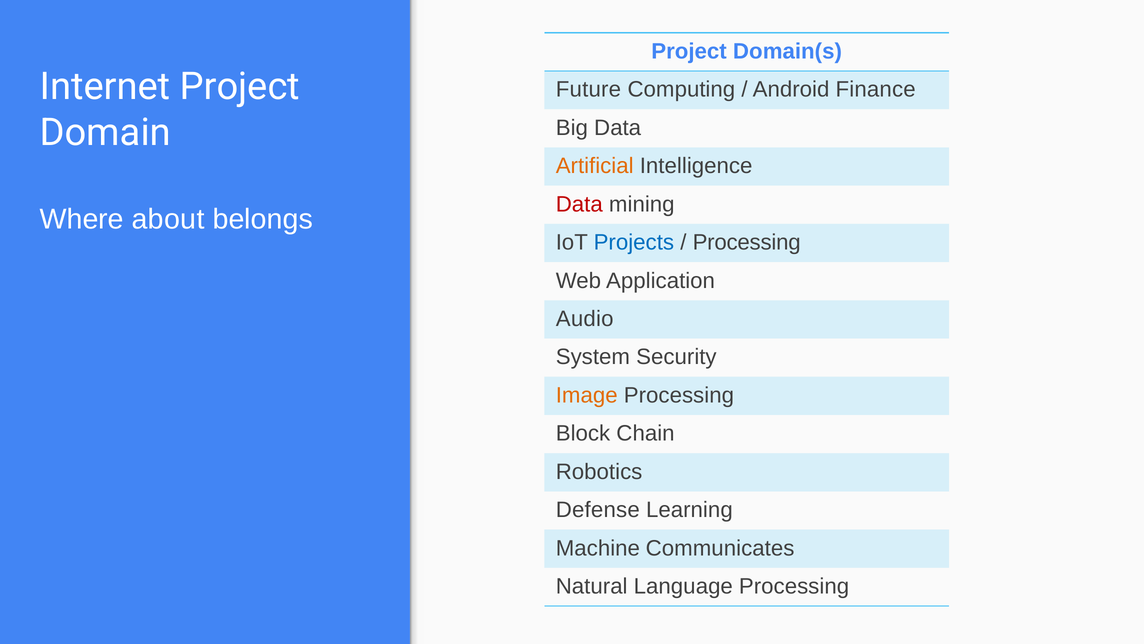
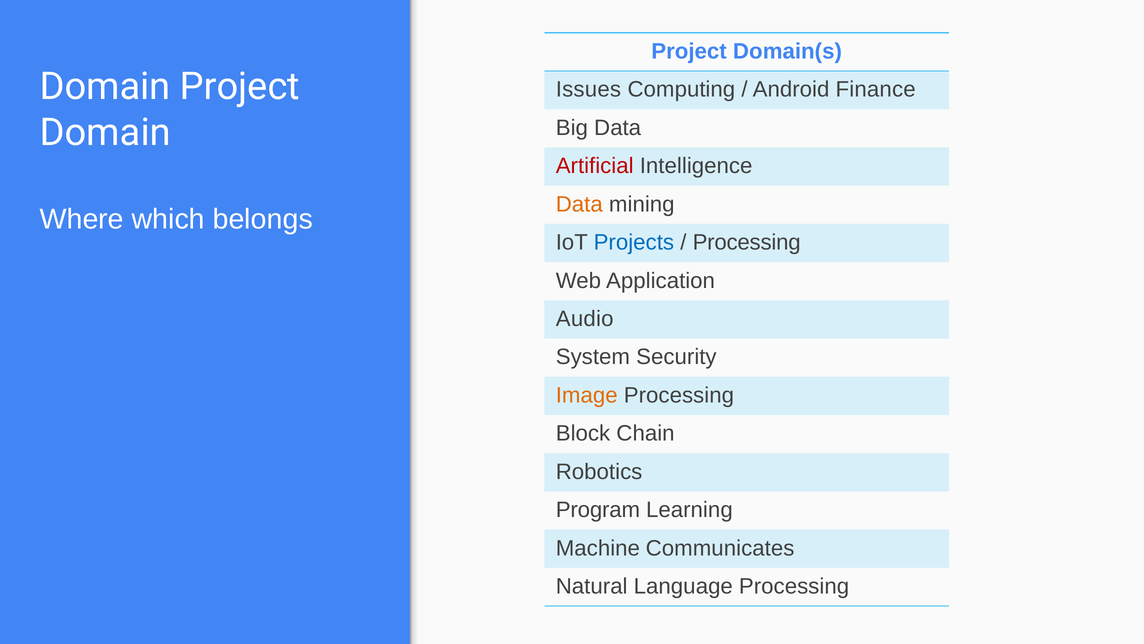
Internet: Internet -> Domain (105, 87)
Future: Future -> Issues (588, 89)
Artificial colour: orange -> red (595, 166)
Data colour: red -> orange (579, 204)
about: about -> which (168, 219)
Defense: Defense -> Program (598, 510)
